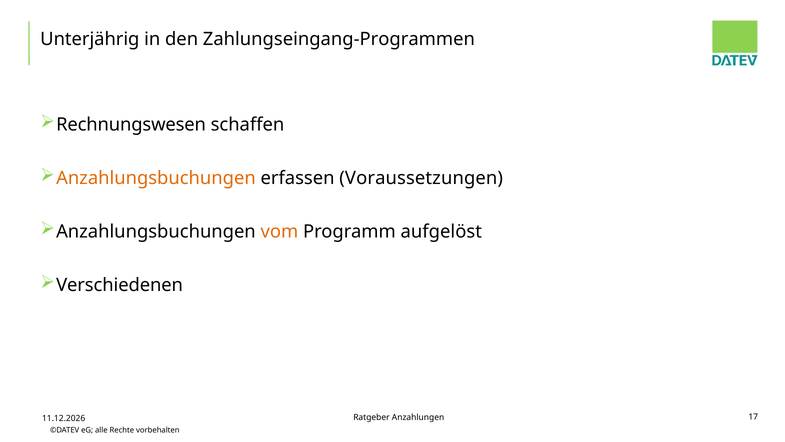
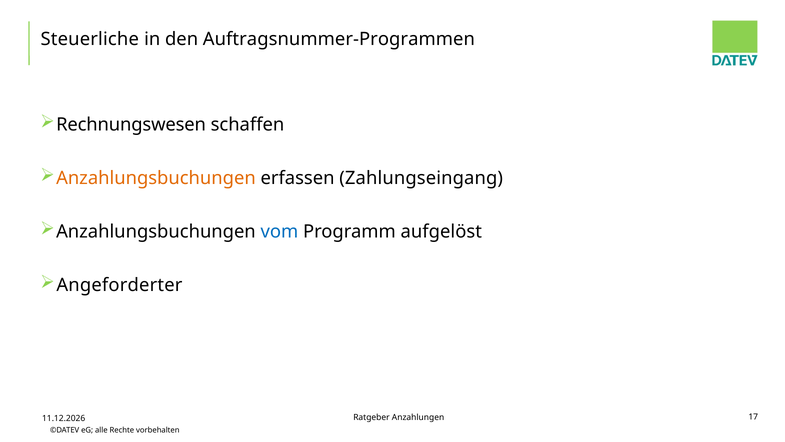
Unterjährig: Unterjährig -> Steuerliche (90, 39)
Zahlungseingang-Programmen: Zahlungseingang-Programmen -> Auftragsnummer-Programmen (339, 39)
Voraussetzungen: Voraussetzungen -> Zahlungseingang (421, 178)
vom colour: orange -> blue (279, 231)
Verschiedenen: Verschiedenen -> Angeforderter (119, 285)
